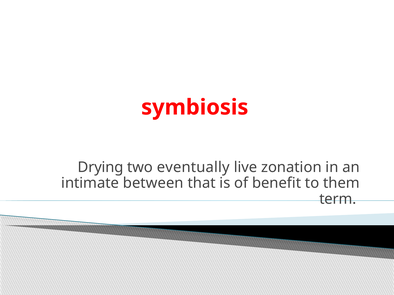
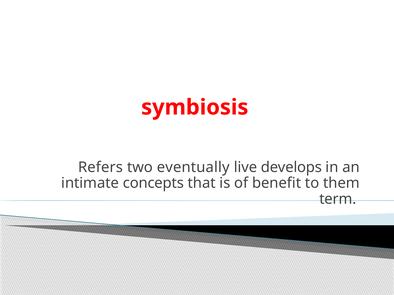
Drying: Drying -> Refers (100, 167)
zonation: zonation -> develops (291, 167)
between: between -> concepts (153, 183)
